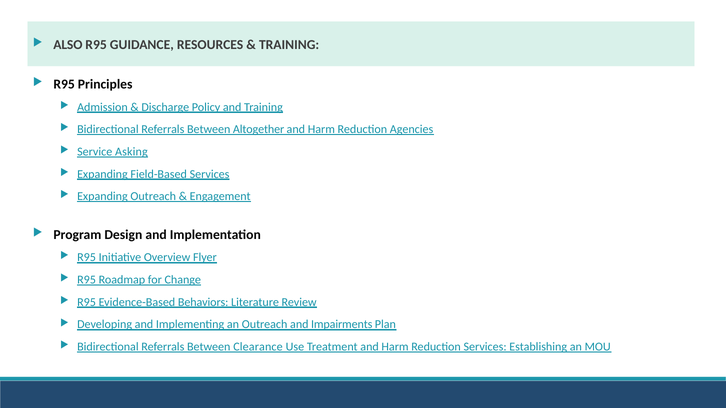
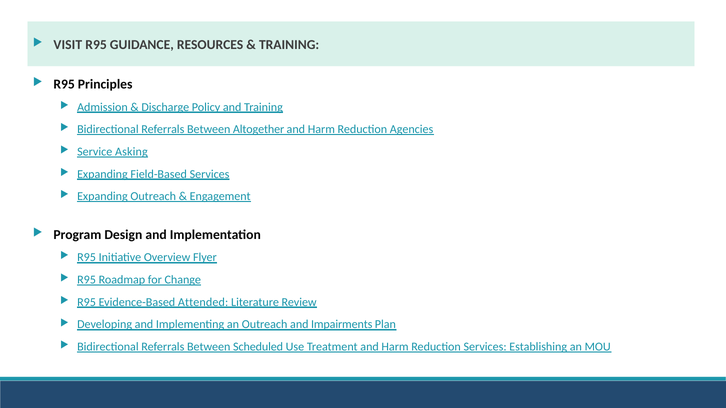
ALSO: ALSO -> VISIT (68, 45)
Behaviors: Behaviors -> Attended (203, 302)
Clearance: Clearance -> Scheduled (258, 347)
